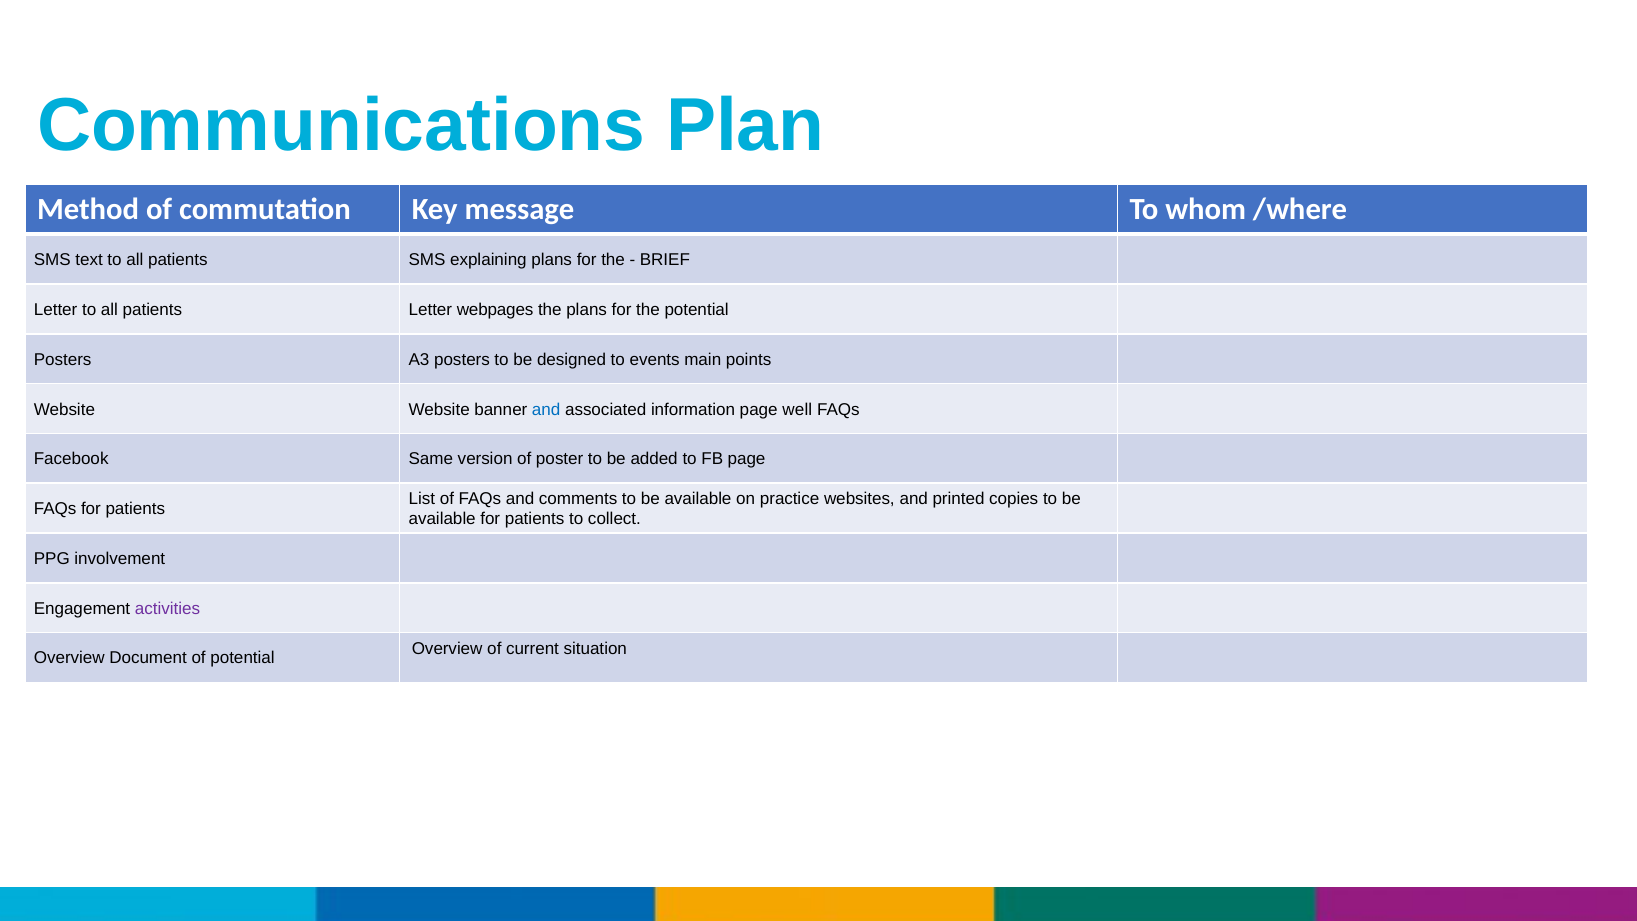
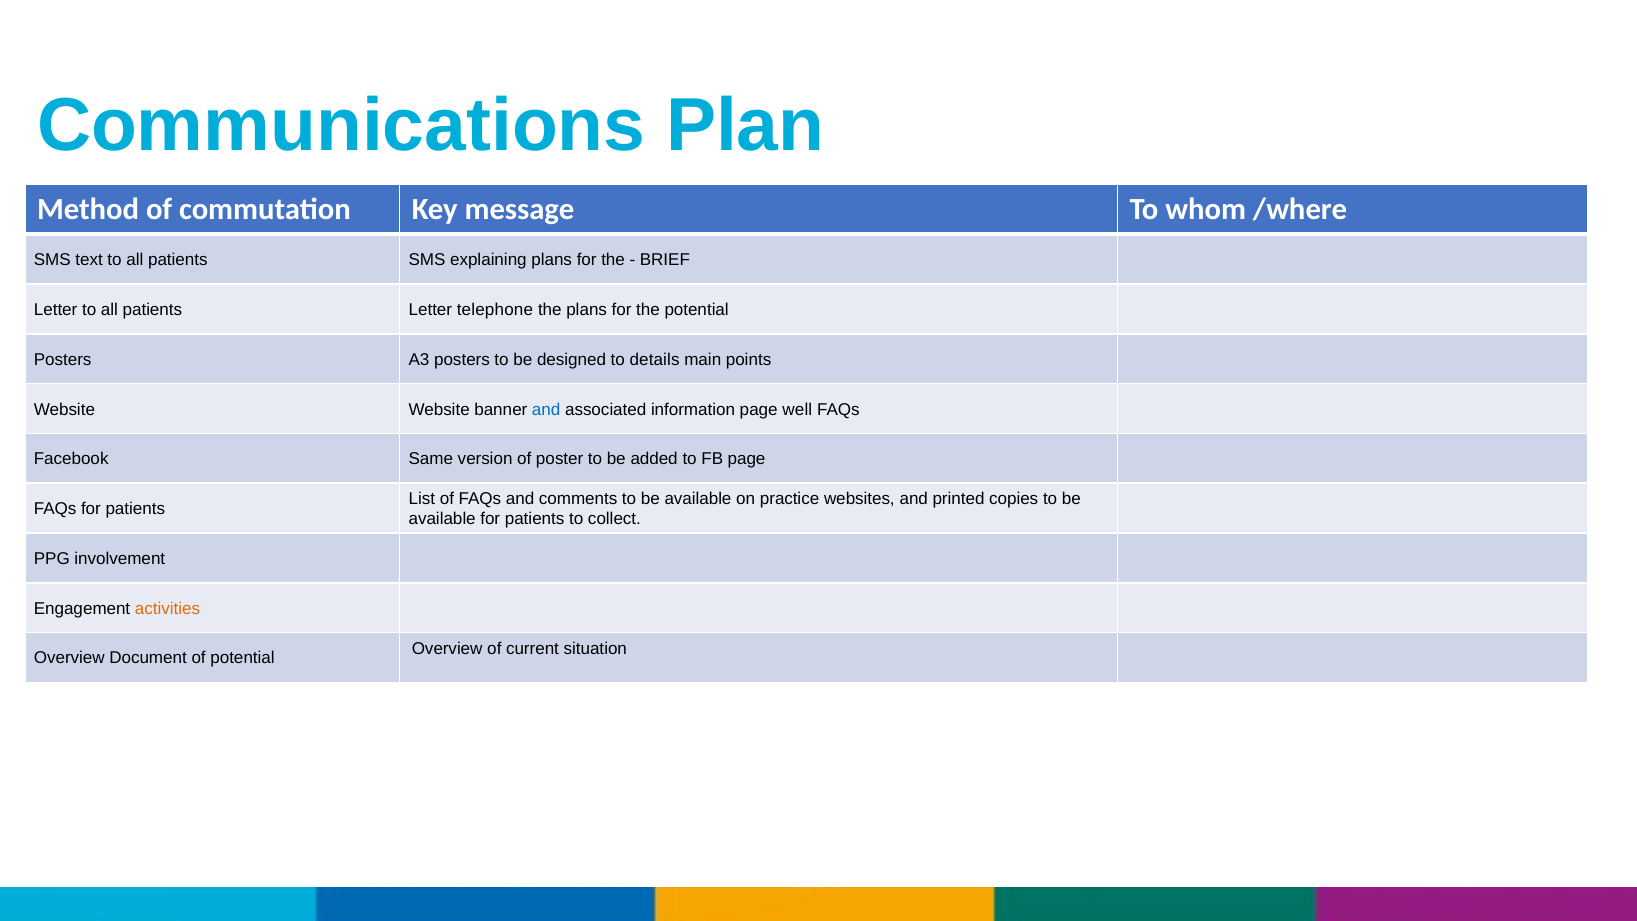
webpages: webpages -> telephone (495, 310)
events: events -> details (655, 360)
activities colour: purple -> orange (168, 608)
